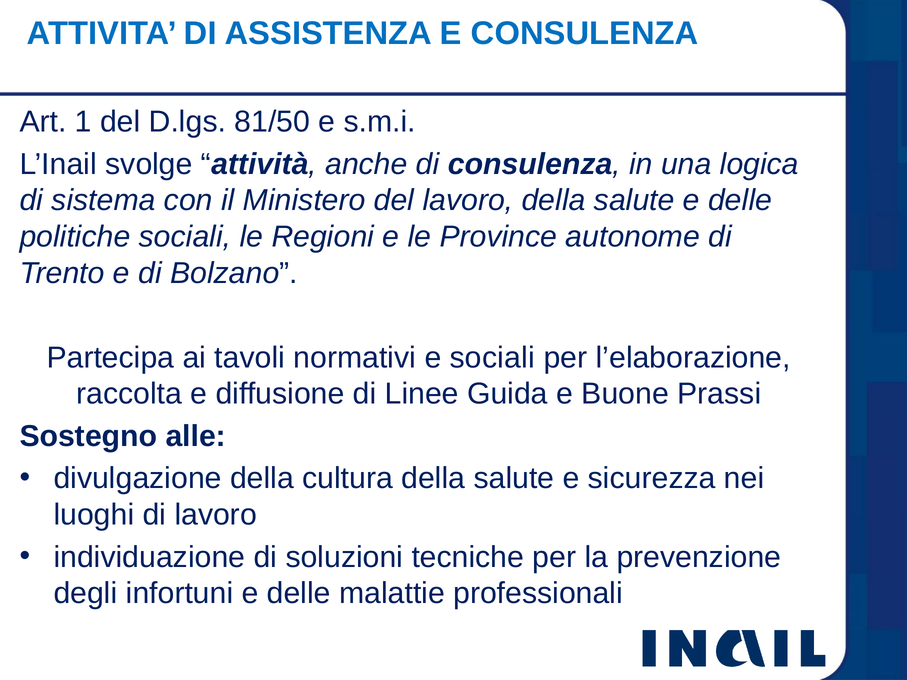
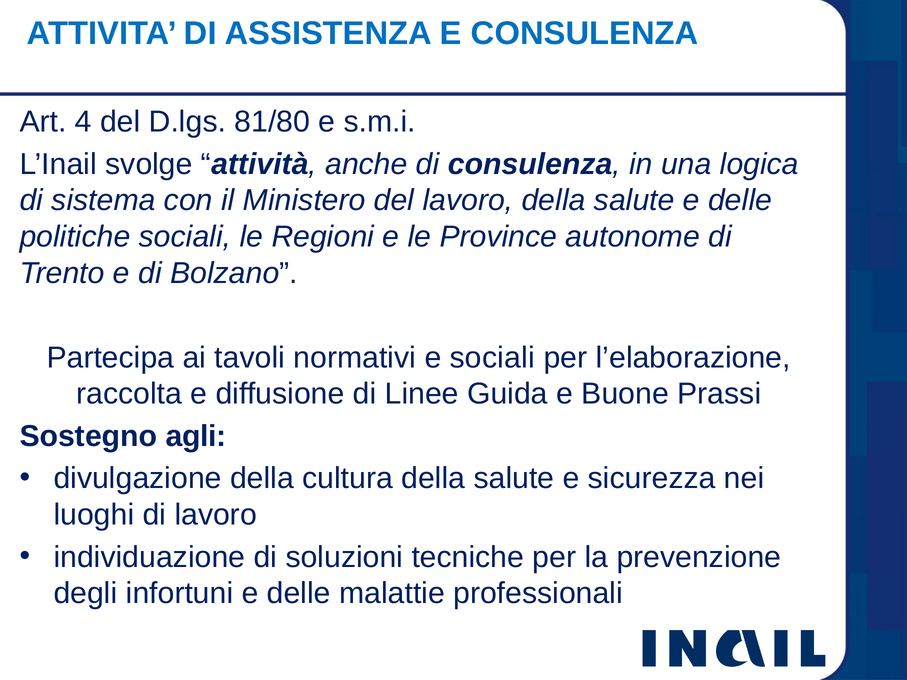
1: 1 -> 4 (83, 122)
81/50: 81/50 -> 81/80 (272, 122)
alle: alle -> agli (196, 436)
